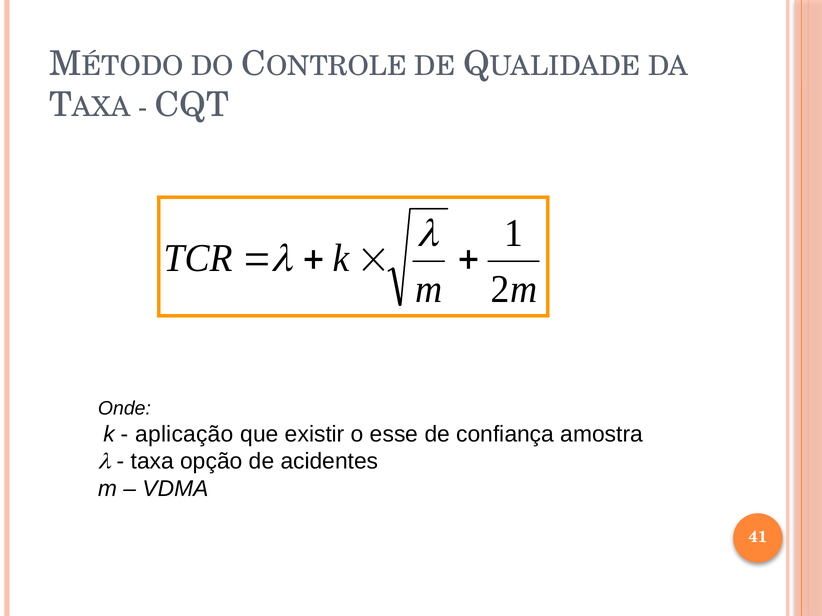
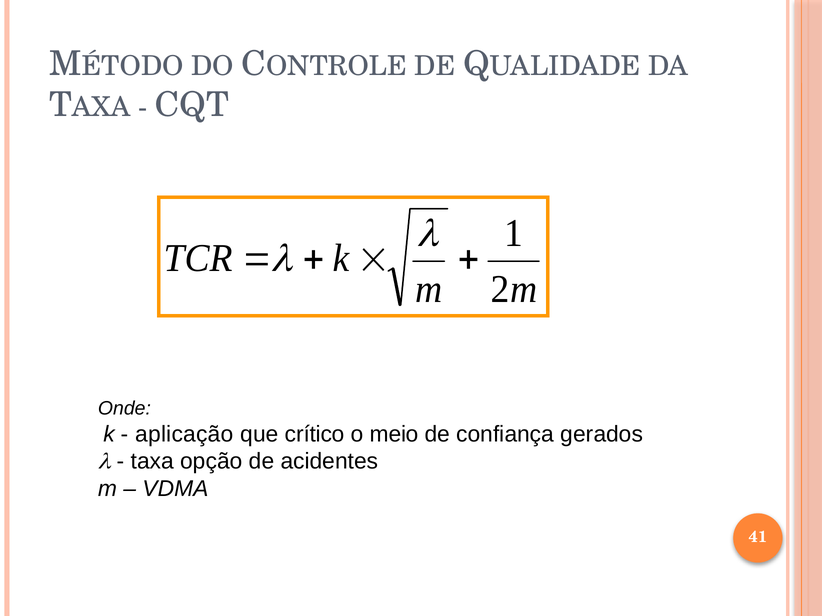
existir: existir -> crítico (315, 434)
esse: esse -> meio (394, 434)
amostra: amostra -> gerados (602, 434)
